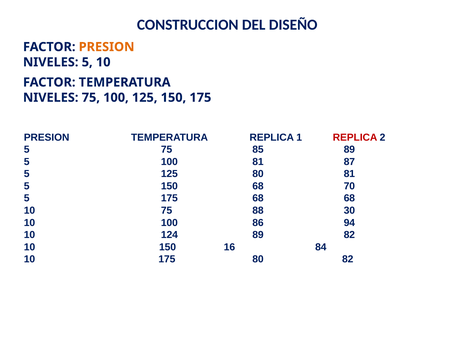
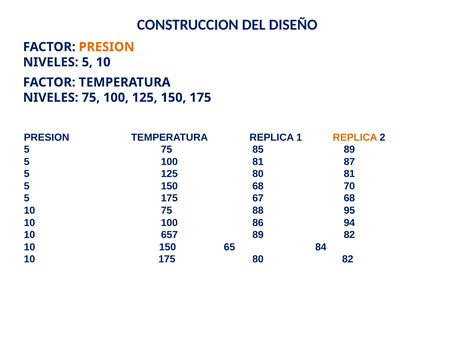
REPLICA colour: red -> orange (355, 137)
175 68: 68 -> 67 (258, 198)
30: 30 -> 95 (349, 210)
124: 124 -> 657 (169, 235)
16: 16 -> 65 (229, 247)
